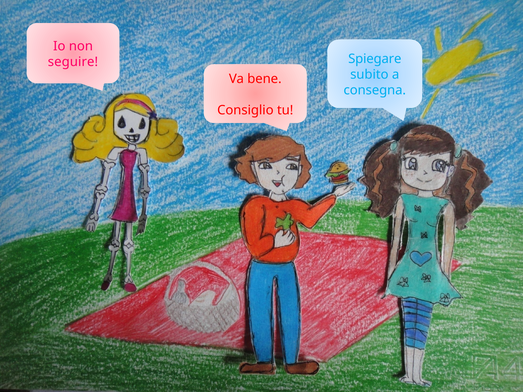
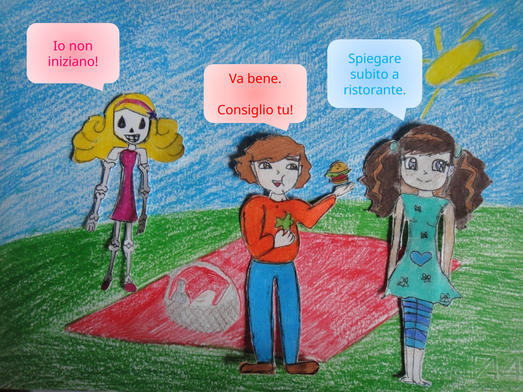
seguire: seguire -> iniziano (73, 62)
consegna: consegna -> ristorante (375, 90)
